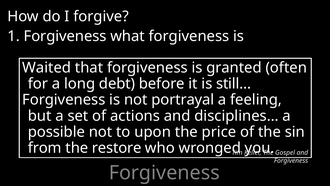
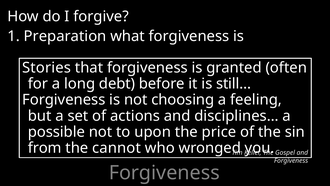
1 Forgiveness: Forgiveness -> Preparation (65, 36)
Waited: Waited -> Stories (47, 68)
portrayal: portrayal -> choosing (183, 100)
restore: restore -> cannot (117, 148)
